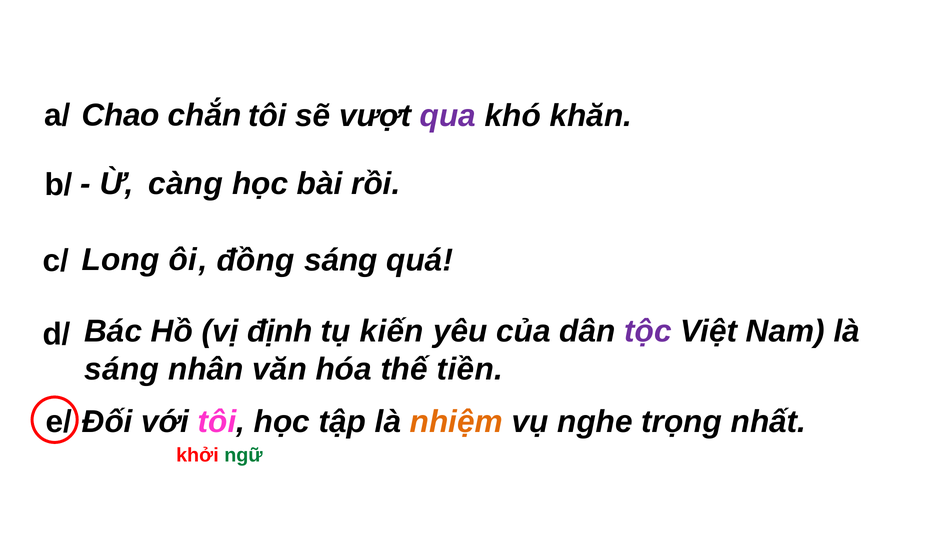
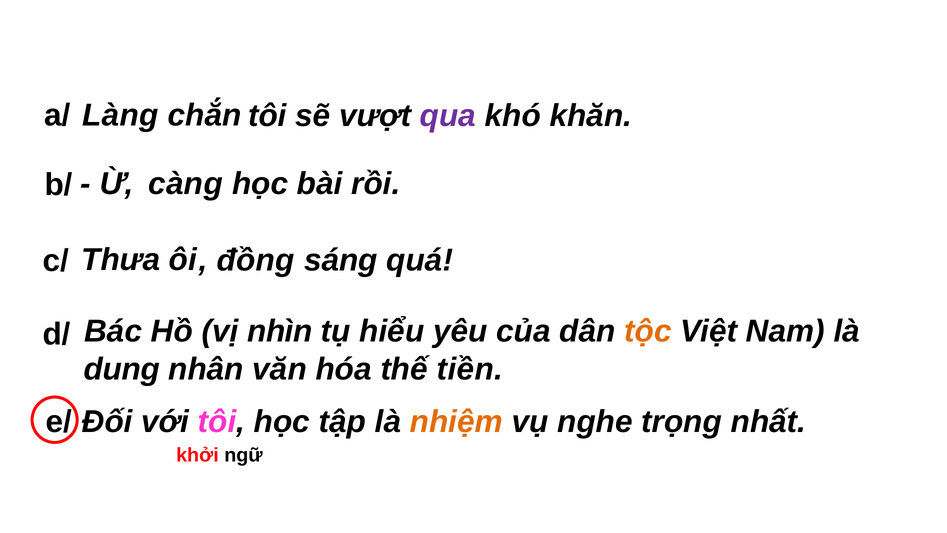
Chao: Chao -> Làng (120, 115)
Long: Long -> Thưa (121, 260)
định: định -> nhìn (280, 331)
kiến: kiến -> hiểu (392, 331)
tộc colour: purple -> orange (648, 331)
sáng: sáng -> dung (122, 369)
ngữ colour: green -> black (243, 455)
